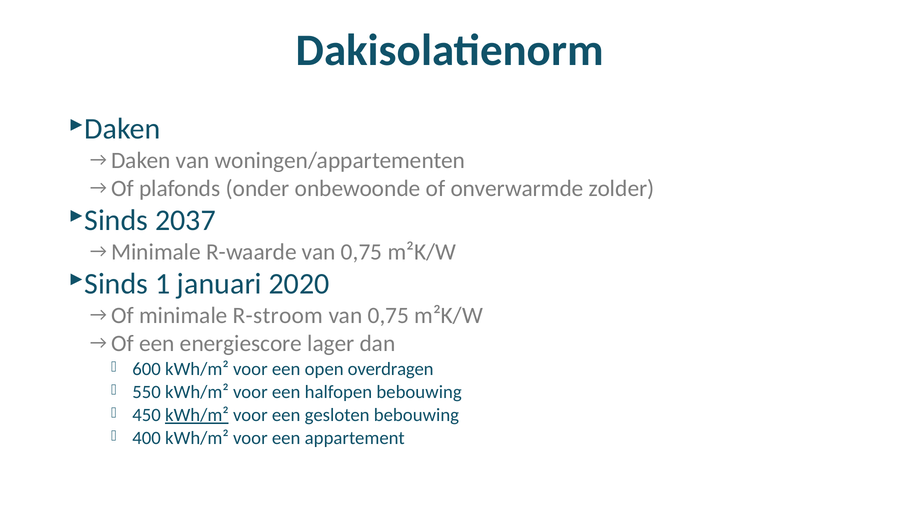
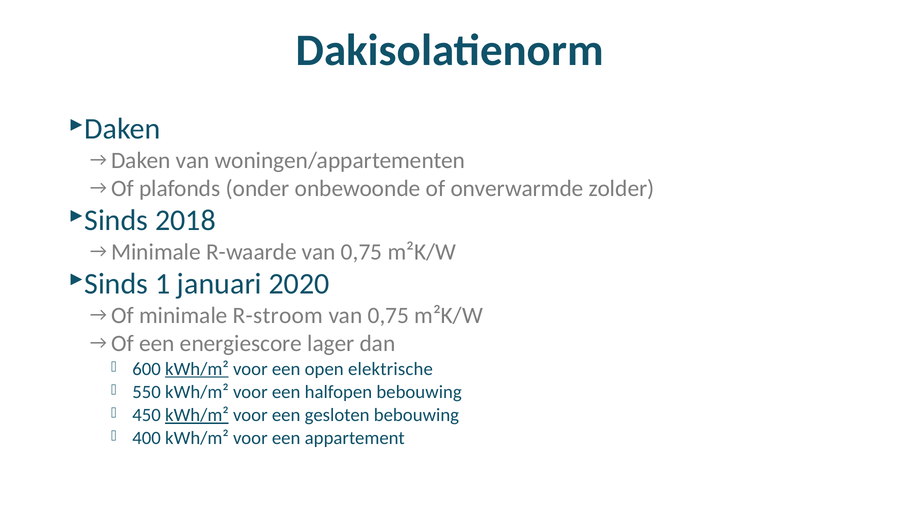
2037: 2037 -> 2018 (185, 220)
kWh/m² underline: none -> present (197, 369)
overdragen: overdragen -> elektrische (390, 369)
